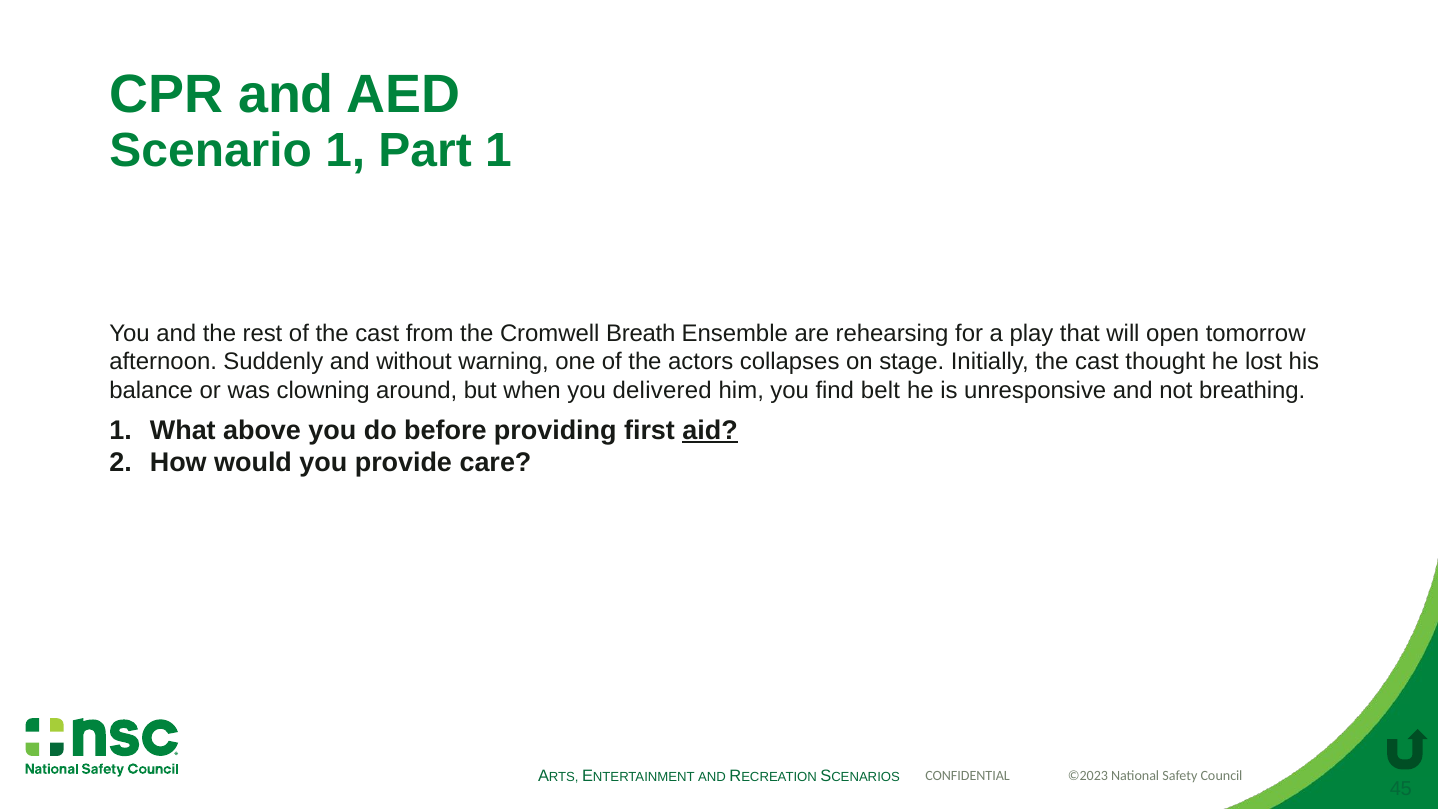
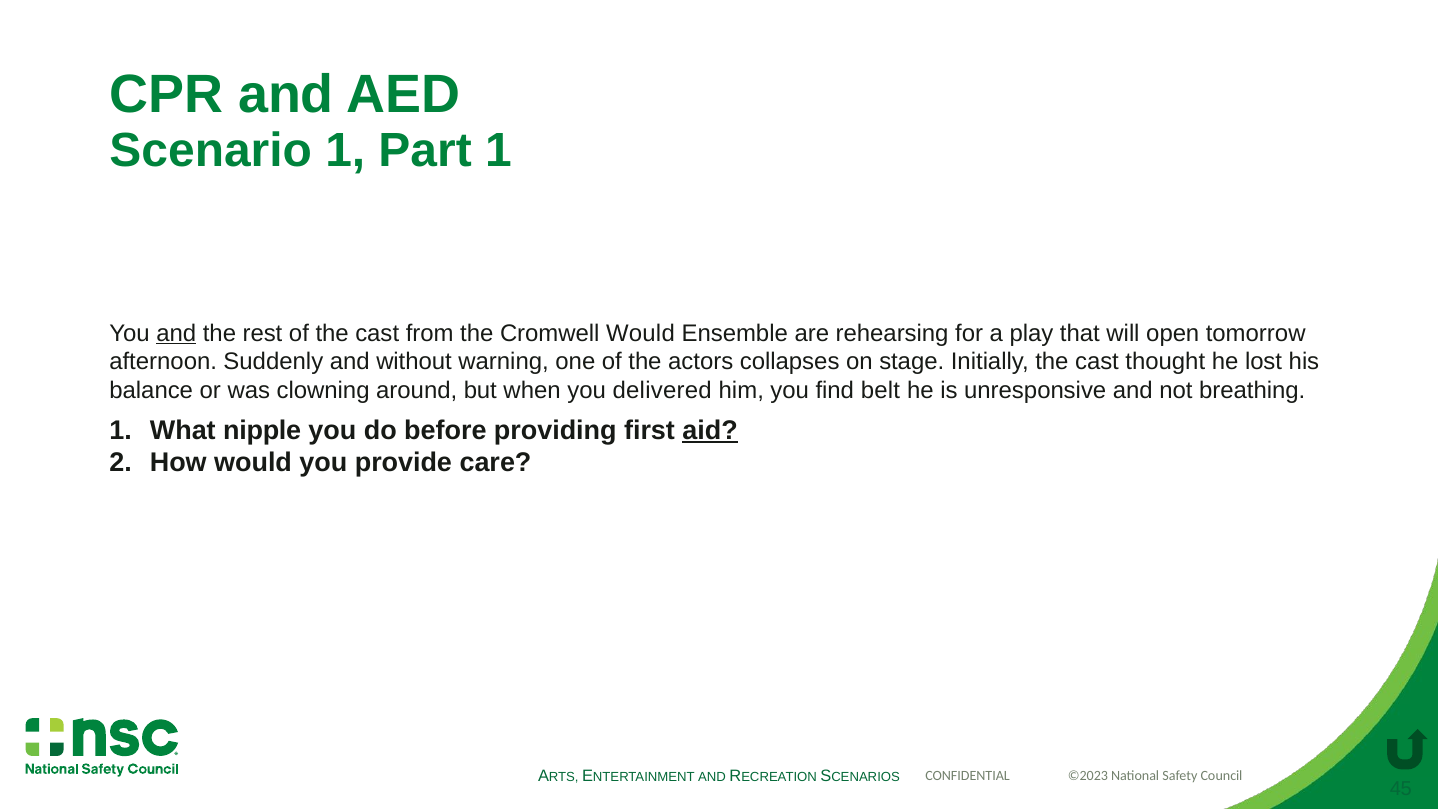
and underline: none -> present (176, 333)
Cromwell Breath: Breath -> Would (640, 333)
above: above -> nipple (262, 430)
